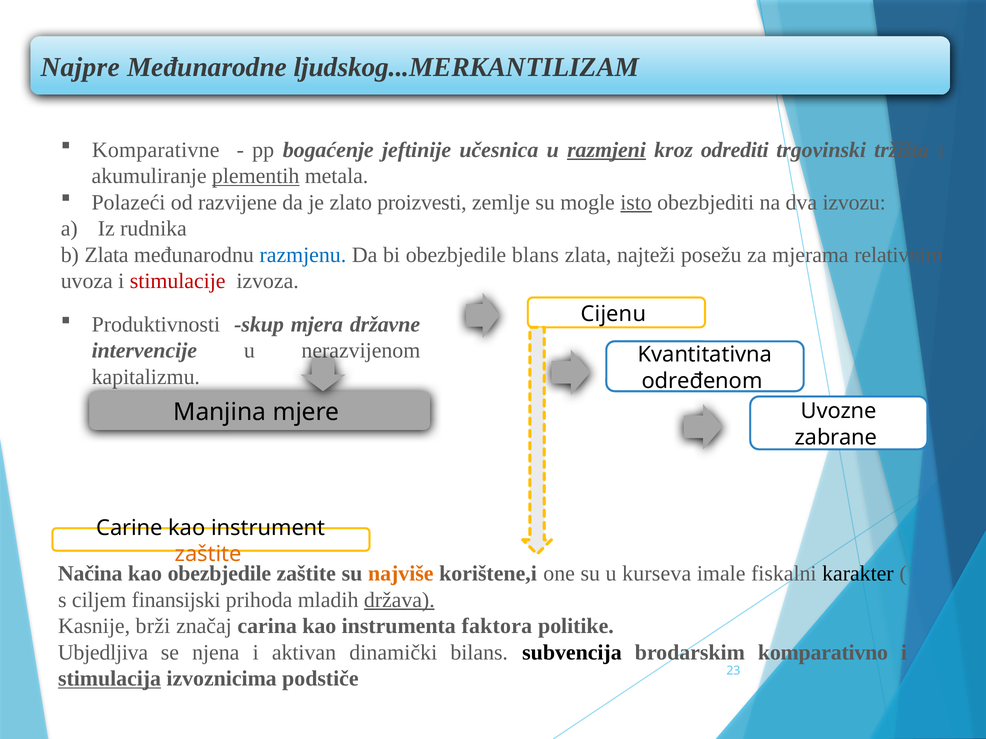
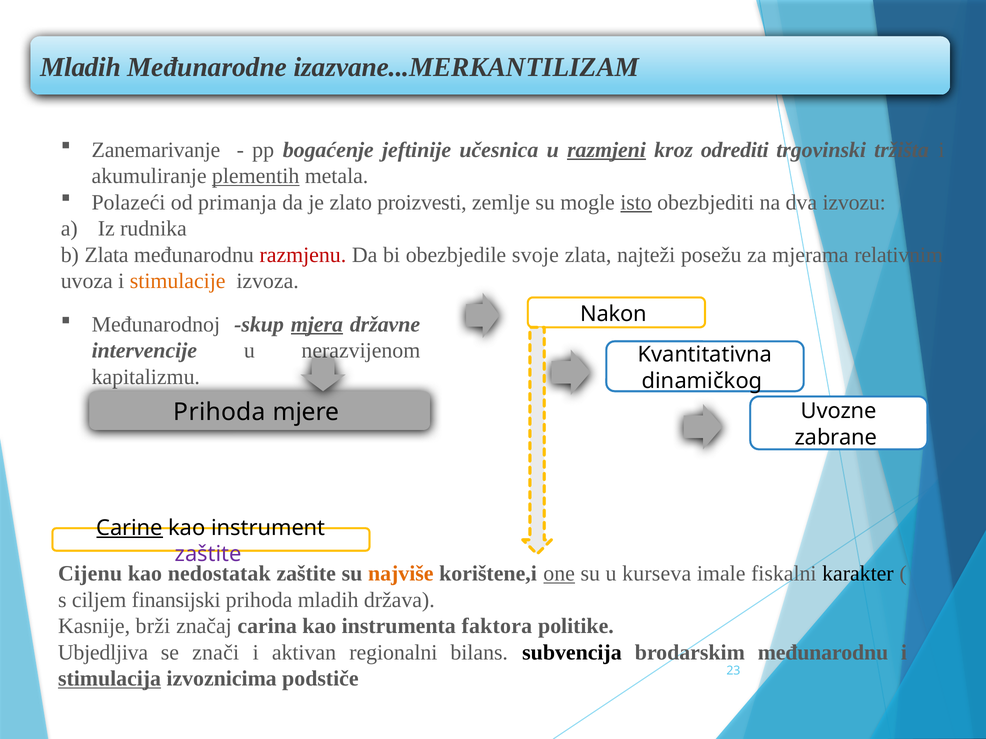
Najpre: Najpre -> Mladih (81, 67)
ljudskog...MERKANTILIZAM: ljudskog...MERKANTILIZAM -> izazvane...MERKANTILIZAM (466, 67)
Komparativne: Komparativne -> Zanemarivanje (156, 150)
razvijene: razvijene -> primanja (237, 202)
razmjenu colour: blue -> red (303, 255)
blans: blans -> svoje (535, 255)
stimulacije colour: red -> orange (178, 281)
Cijenu: Cijenu -> Nakon (614, 314)
Produktivnosti: Produktivnosti -> Međunarodnoj (156, 325)
mjera underline: none -> present (317, 325)
određenom: određenom -> dinamičkog (702, 381)
Manjina: Manjina -> Prihoda (220, 413)
Carine underline: none -> present (130, 528)
zaštite colour: orange -> purple (208, 554)
Načina: Načina -> Cijenu (90, 574)
kao obezbjedile: obezbjedile -> nedostatak (219, 574)
one underline: none -> present (559, 574)
država underline: present -> none (399, 600)
njena: njena -> znači (216, 653)
dinamički: dinamički -> regionalni (393, 653)
brodarskim komparativno: komparativno -> međunarodnu (823, 653)
